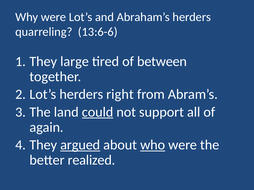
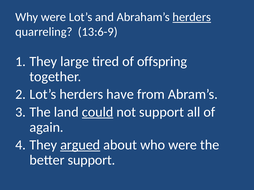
herders underline: none -> present (192, 17)
13:6-6: 13:6-6 -> 13:6-9 (98, 32)
between: between -> offspring (162, 62)
right: right -> have (120, 95)
who underline: present -> none (153, 145)
better realized: realized -> support (91, 161)
